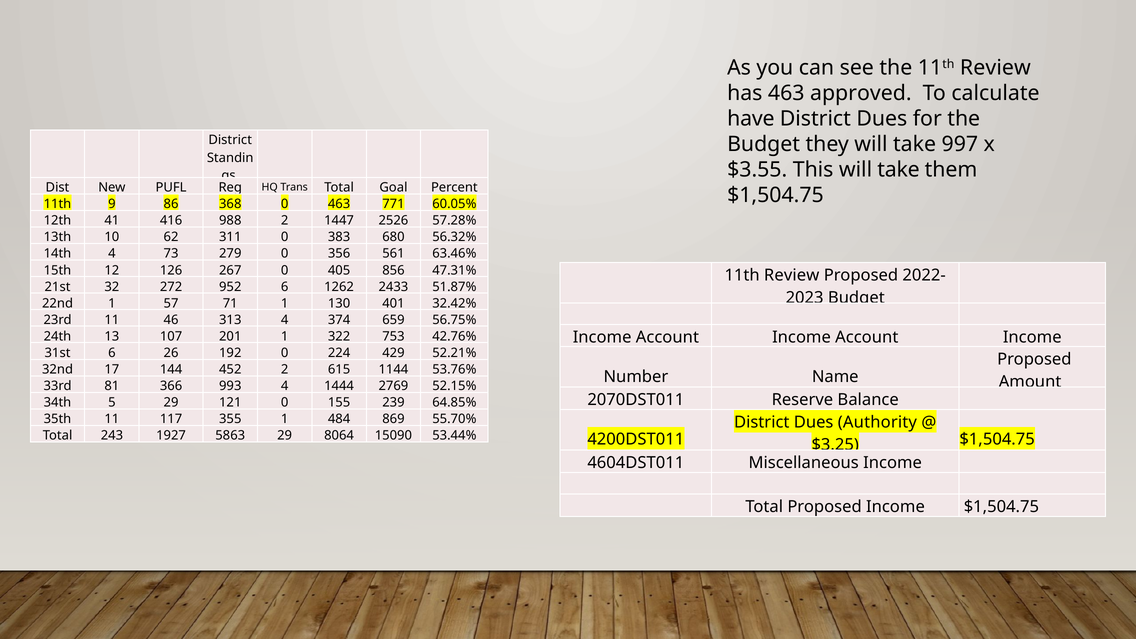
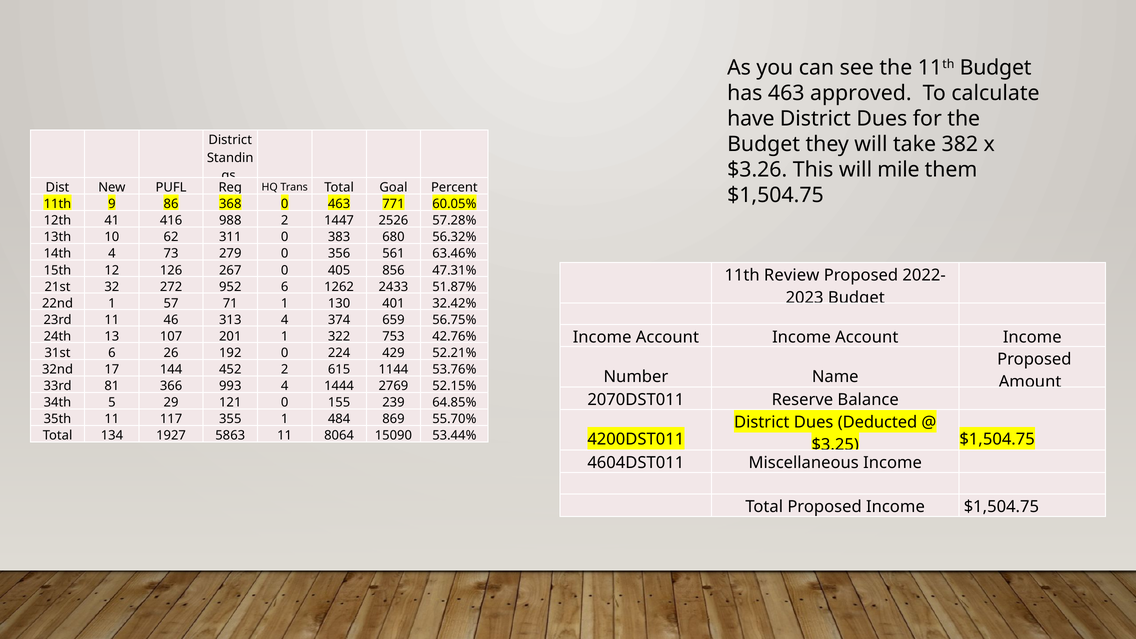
the 11th Review: Review -> Budget (996, 68)
997: 997 -> 382 (960, 144)
$3.55: $3.55 -> $3.26 (757, 170)
This will take: take -> mile (898, 170)
Authority: Authority -> Deducted (878, 422)
243: 243 -> 134 (112, 436)
5863 29: 29 -> 11 (285, 436)
